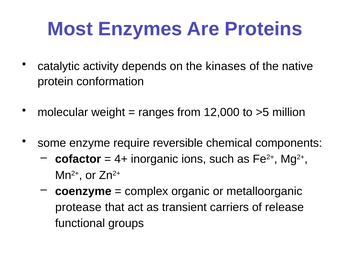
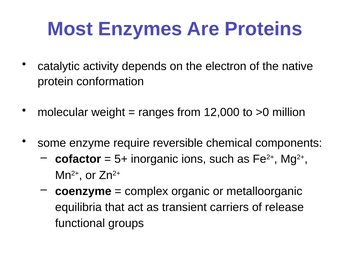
kinases: kinases -> electron (226, 66)
>5: >5 -> >0 (262, 113)
4+: 4+ -> 5+ (121, 159)
protease: protease -> equilibria (78, 208)
